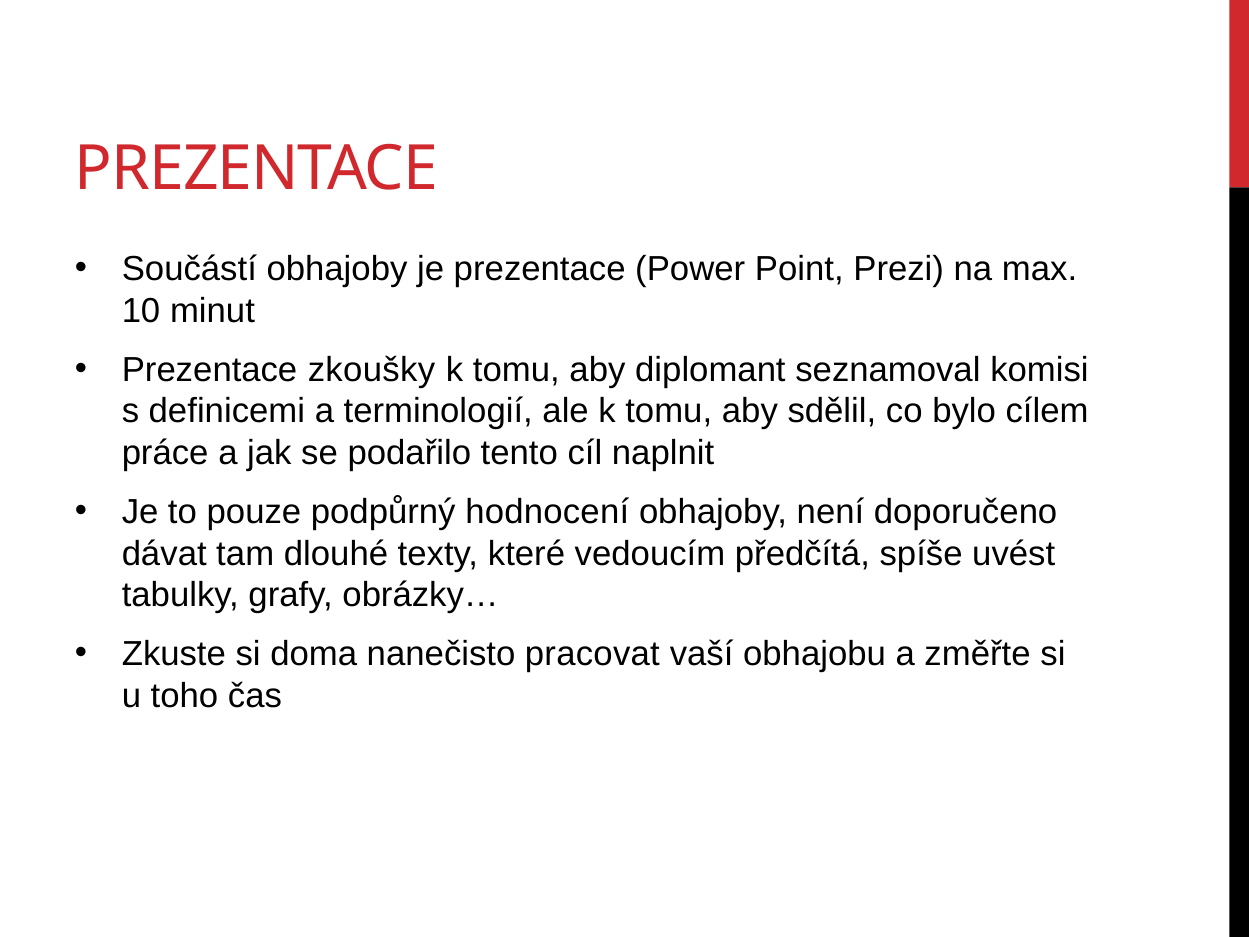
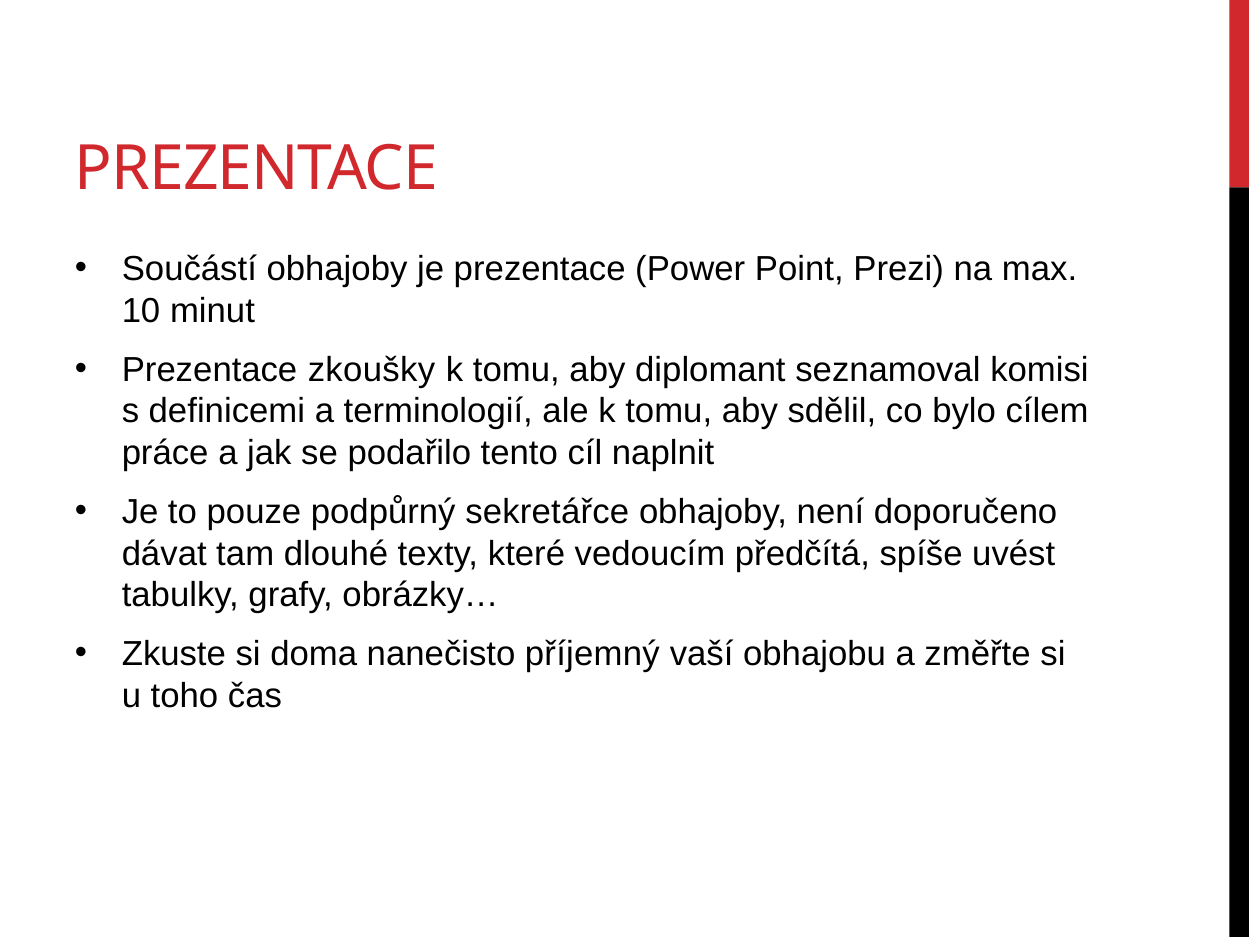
hodnocení: hodnocení -> sekretářce (547, 512)
pracovat: pracovat -> příjemný (592, 654)
